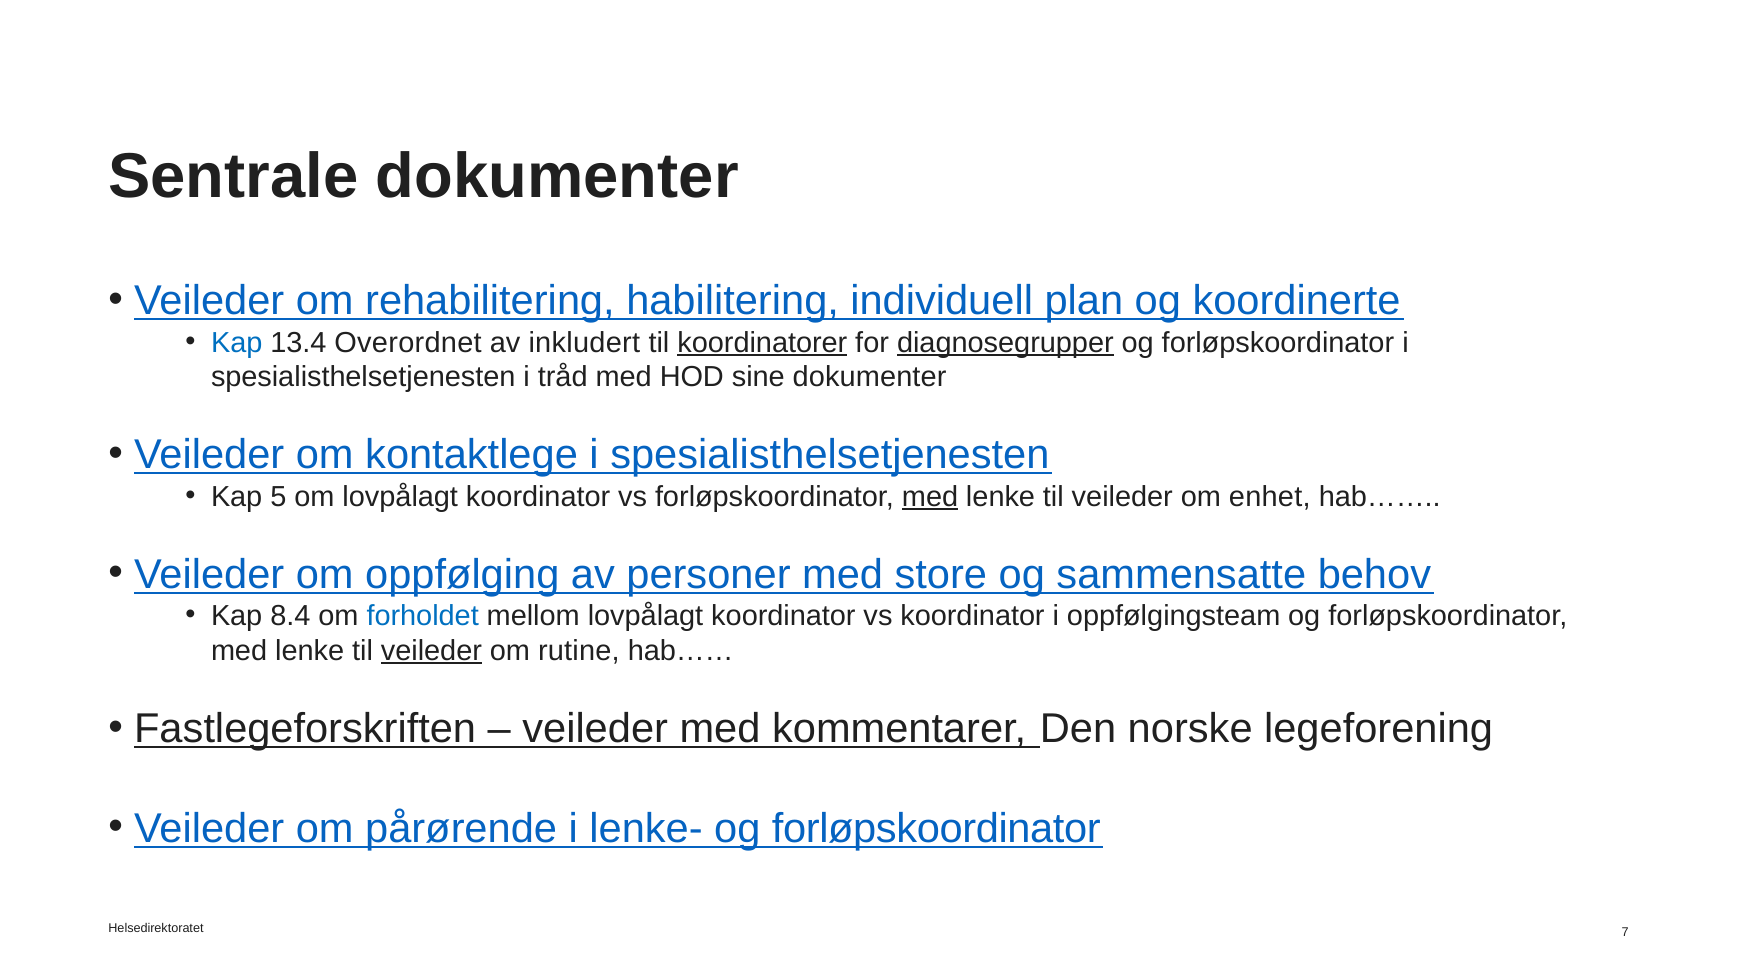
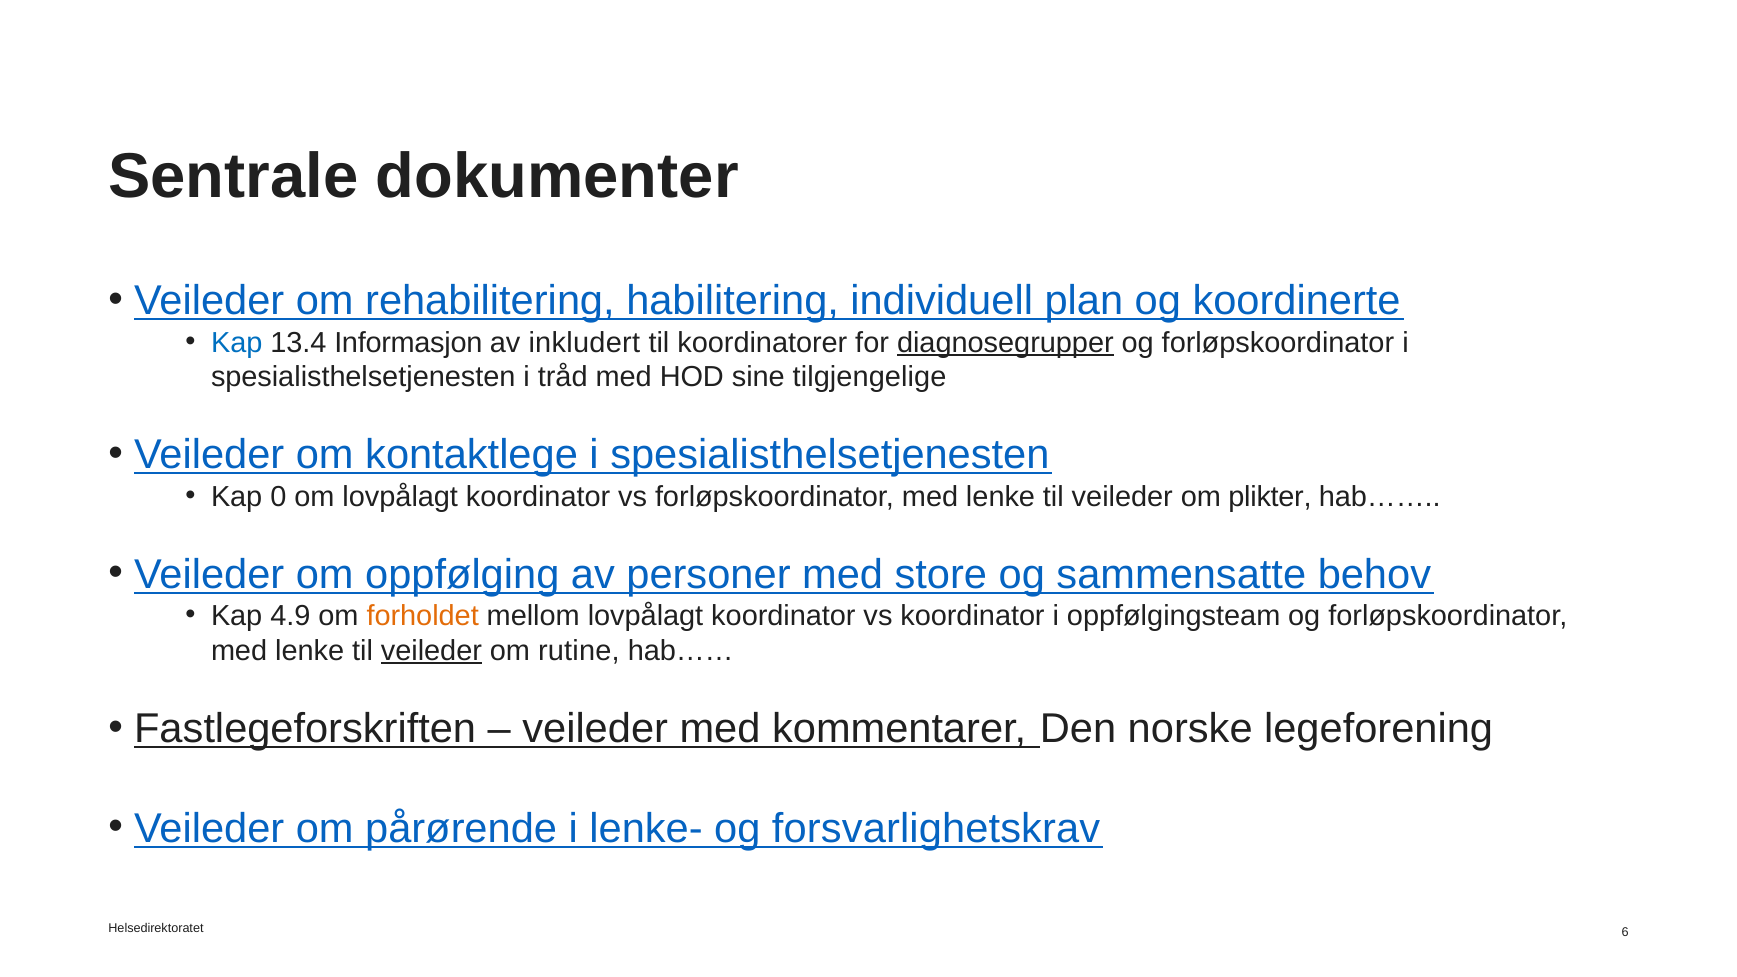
Overordnet: Overordnet -> Informasjon (408, 343)
koordinatorer underline: present -> none (762, 343)
sine dokumenter: dokumenter -> tilgjengelige (870, 377)
5: 5 -> 0 (278, 497)
med underline: present -> none (930, 497)
enhet: enhet -> plikter (1270, 497)
8.4: 8.4 -> 4.9 (290, 616)
forholdet colour: blue -> orange (423, 616)
forløpskoordinator: forløpskoordinator -> forsvarlighetskrav (936, 828)
7: 7 -> 6 (1625, 932)
